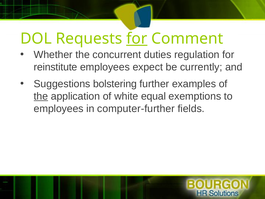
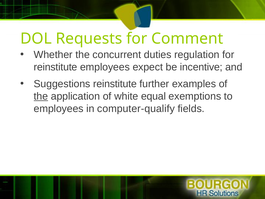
for underline: present -> none (137, 39)
currently: currently -> incentive (201, 67)
Suggestions bolstering: bolstering -> reinstitute (115, 84)
computer-further: computer-further -> computer-qualify (136, 109)
